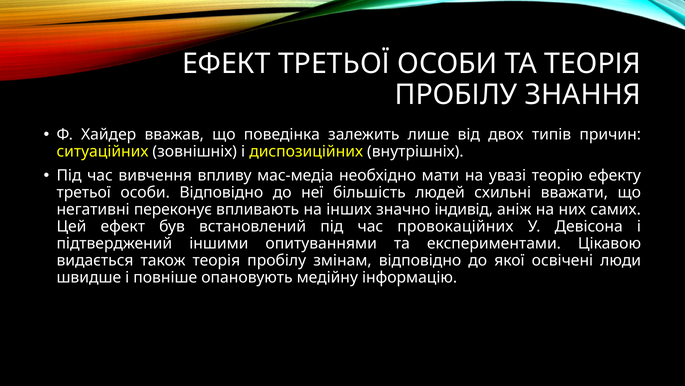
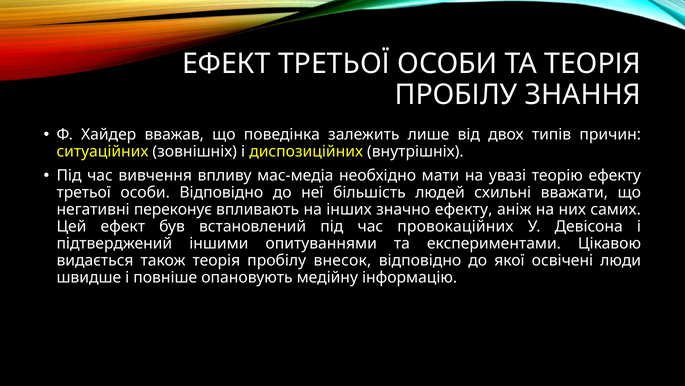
значно індивід: індивід -> ефекту (464, 209)
змінам: змінам -> внесок (342, 260)
